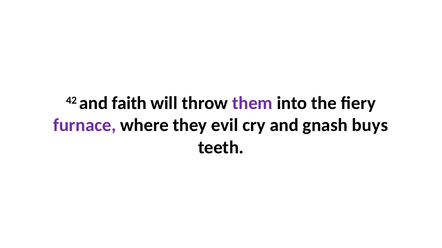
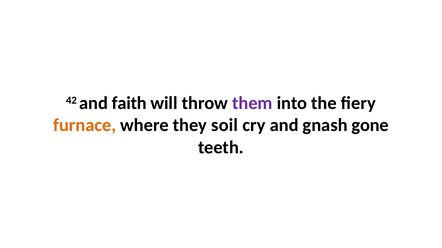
furnace colour: purple -> orange (85, 126)
evil: evil -> soil (225, 126)
buys: buys -> gone (370, 126)
